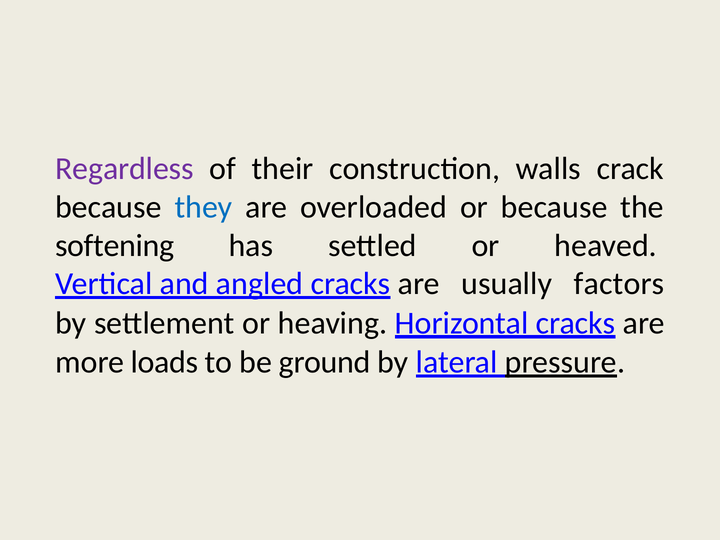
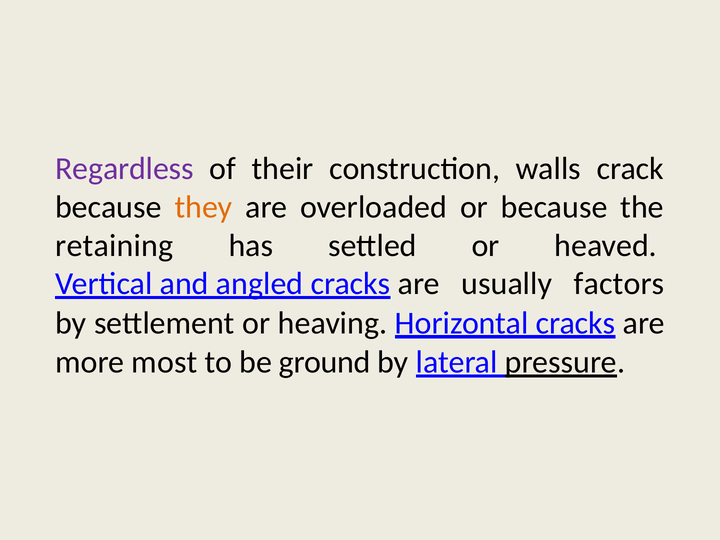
they colour: blue -> orange (204, 207)
softening: softening -> retaining (114, 245)
loads: loads -> most (164, 362)
